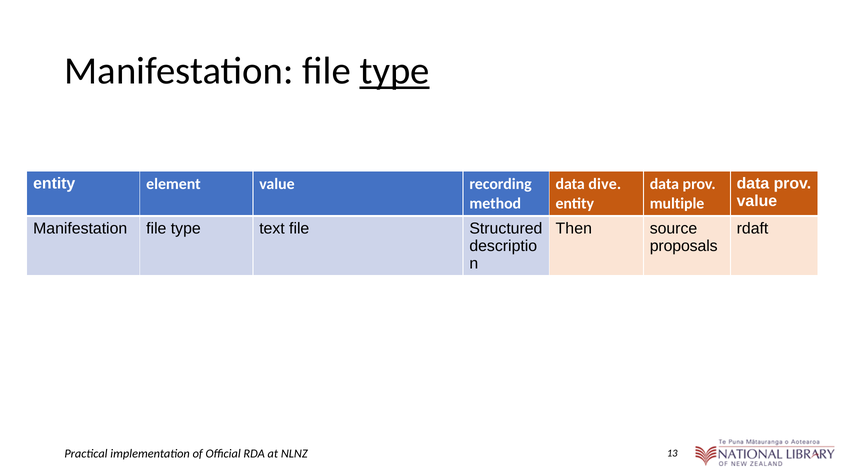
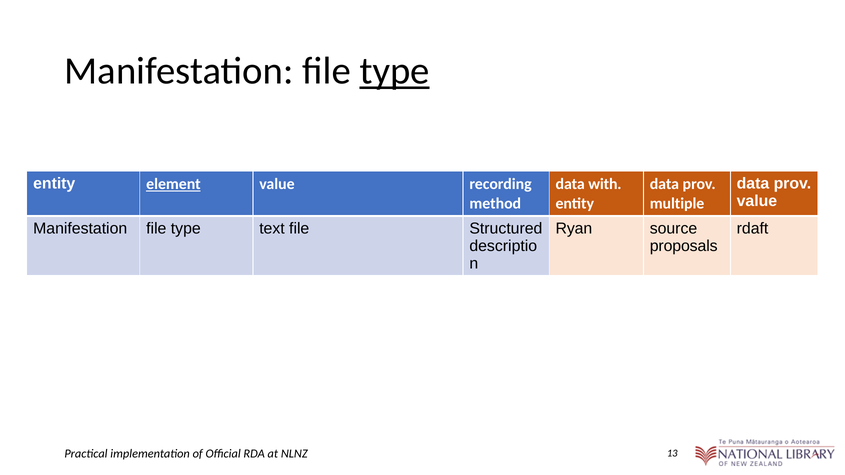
element underline: none -> present (173, 184)
dive: dive -> with (605, 184)
Then: Then -> Ryan (574, 228)
